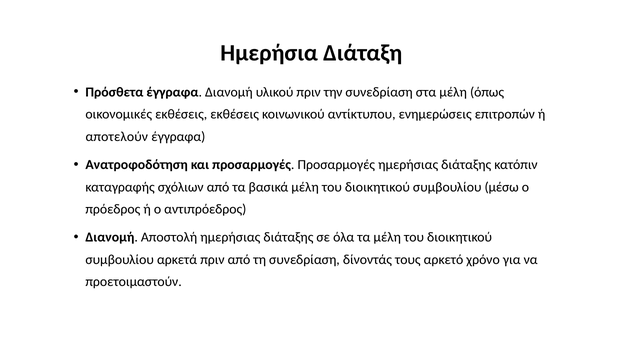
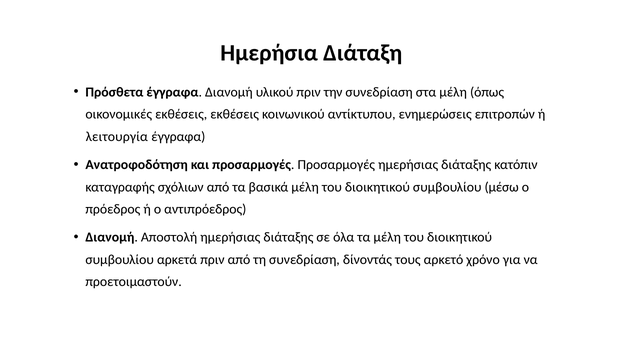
αποτελούν: αποτελούν -> λειτουργία (117, 137)
